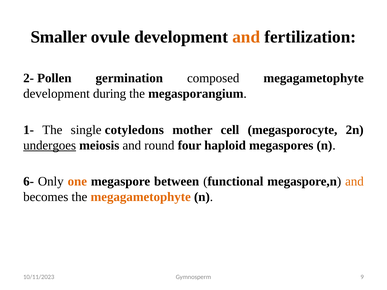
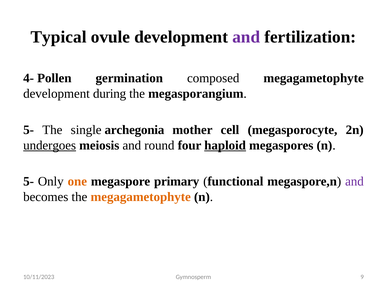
Smaller: Smaller -> Typical (59, 37)
and colour: orange -> purple (246, 37)
2-: 2- -> 4- (29, 78)
1-: 1- -> 5- (29, 130)
cotyledons: cotyledons -> archegonia (134, 130)
haploid underline: none -> present (225, 145)
6-: 6- -> 5- (29, 181)
between: between -> primary (177, 181)
and colour: orange -> purple (354, 181)
